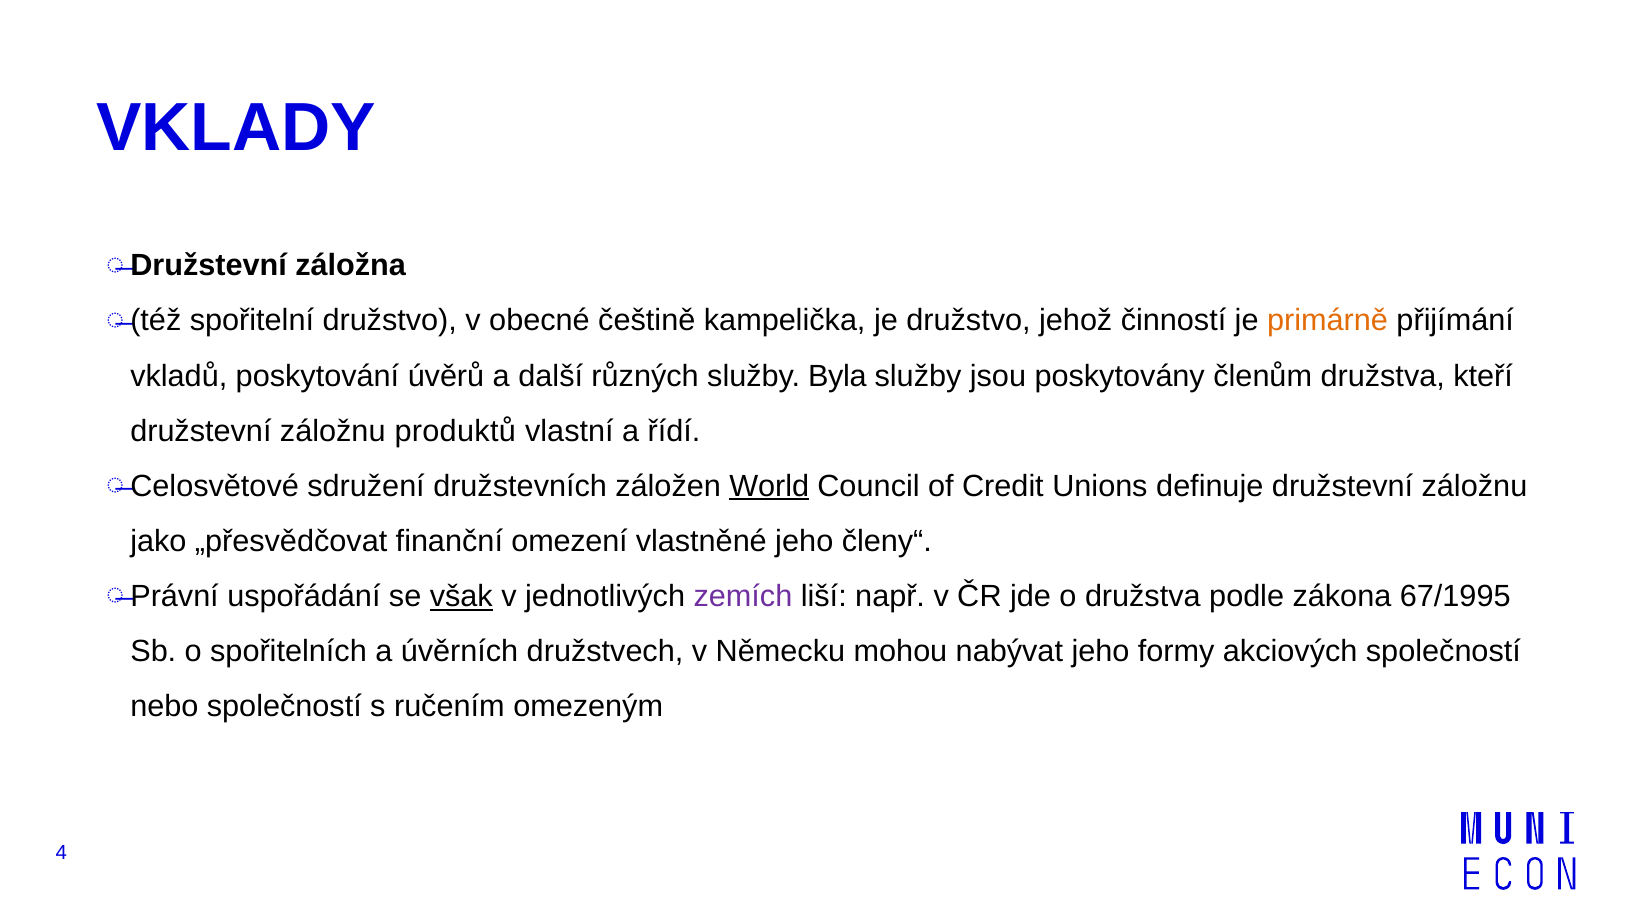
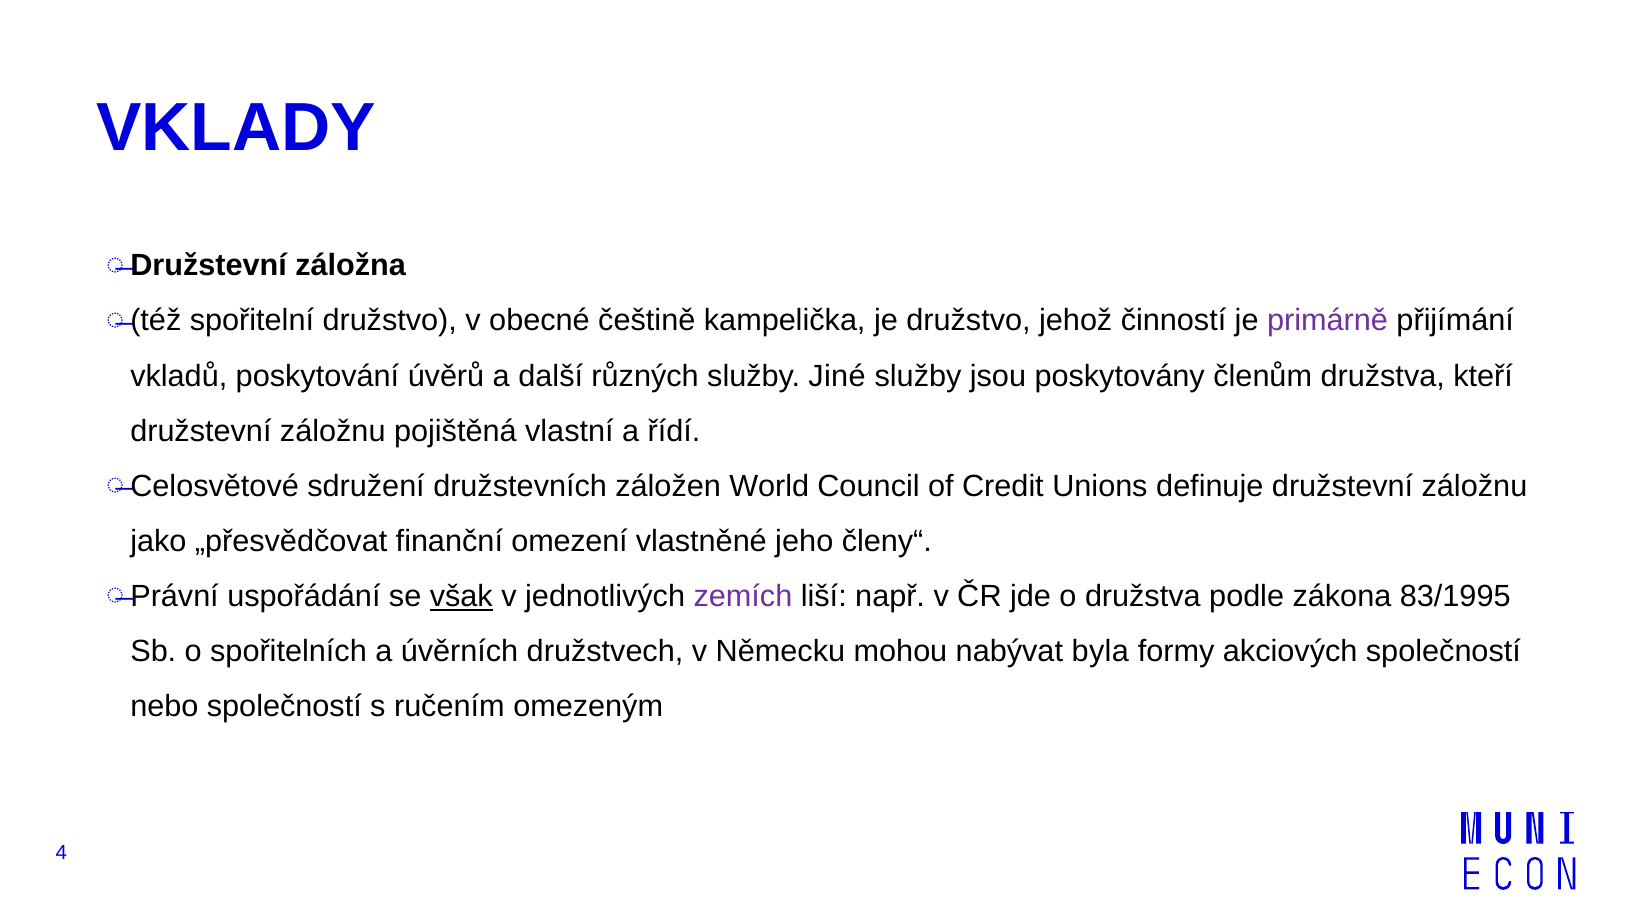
primárně colour: orange -> purple (1328, 321)
Byla: Byla -> Jiné (837, 376)
produktů: produktů -> pojištěná (455, 431)
World underline: present -> none (769, 487)
67/1995: 67/1995 -> 83/1995 (1455, 597)
nabývat jeho: jeho -> byla (1100, 652)
